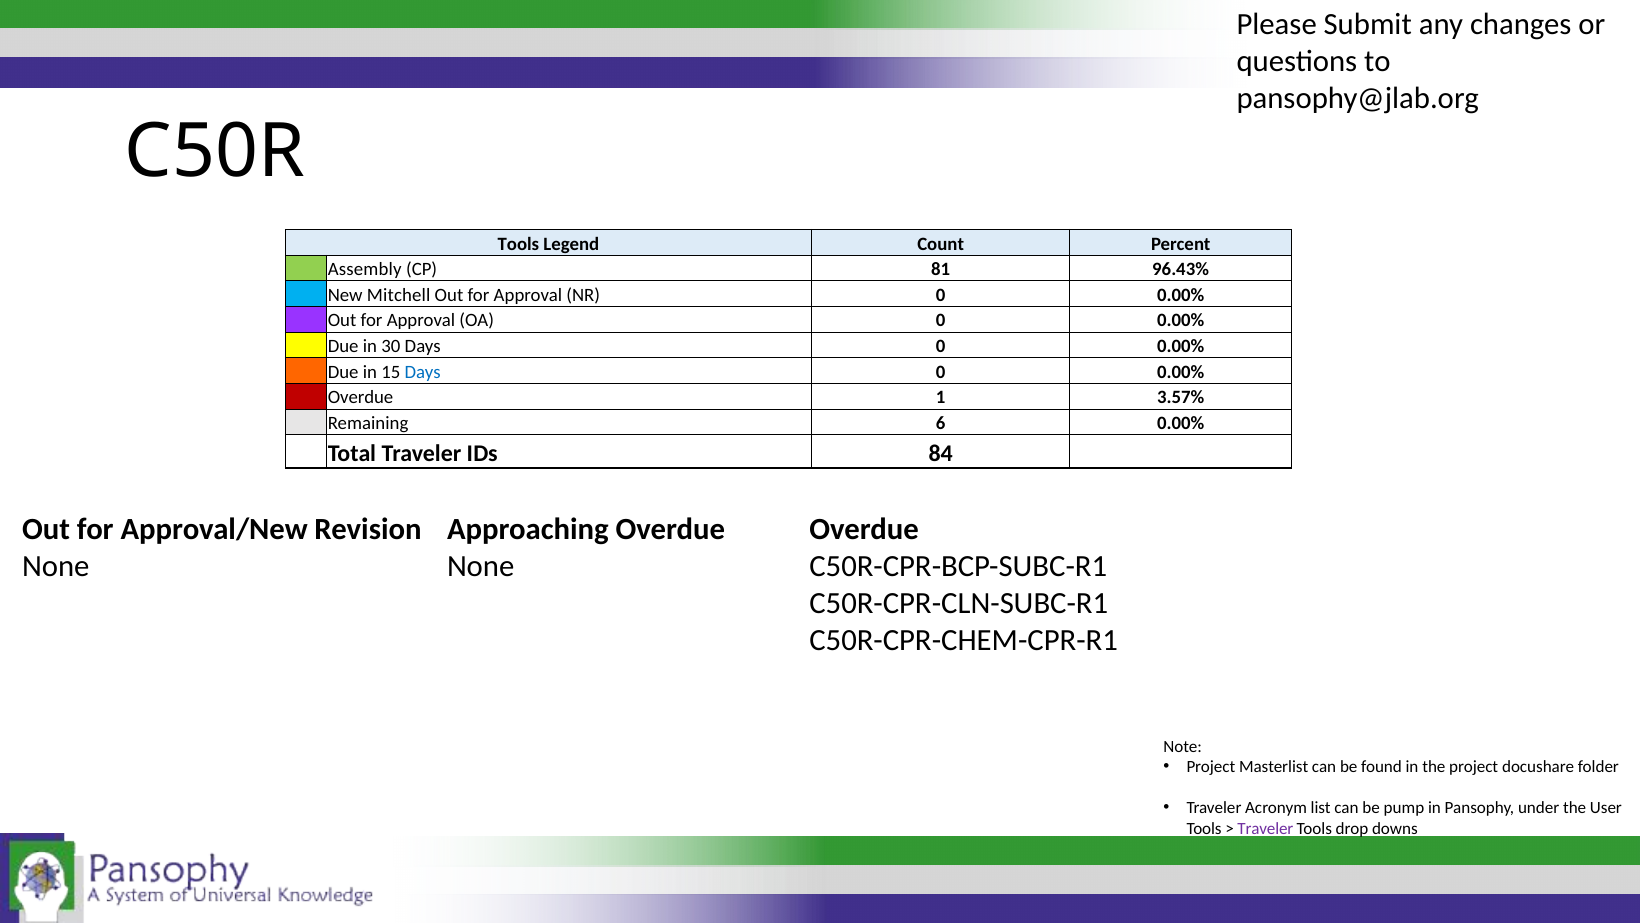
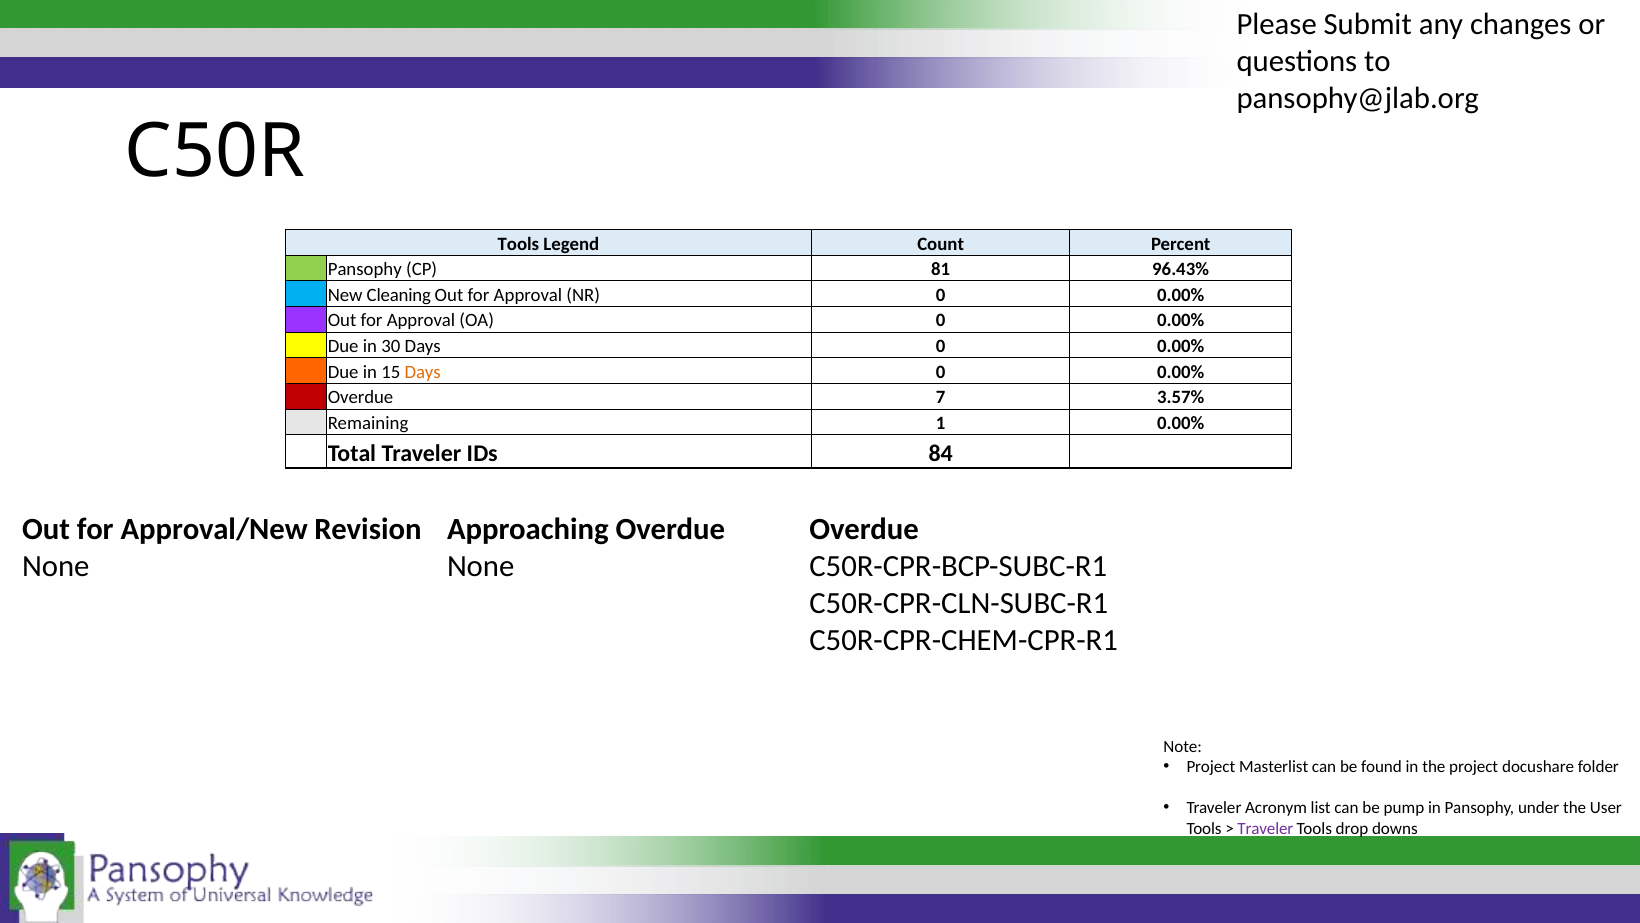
CP Assembly: Assembly -> Pansophy (365, 269)
Mitchell: Mitchell -> Cleaning (399, 295)
Days colour: blue -> orange (423, 372)
1: 1 -> 7 (941, 397)
6: 6 -> 1 (941, 423)
